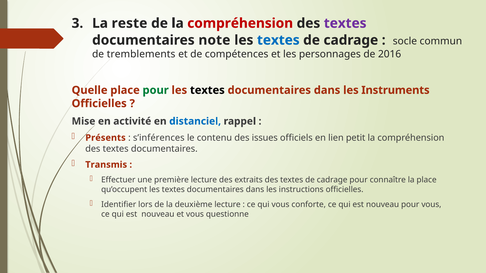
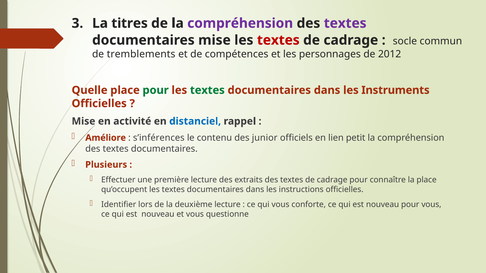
reste: reste -> titres (130, 23)
compréhension colour: red -> purple (240, 23)
documentaires note: note -> mise (214, 40)
textes colour: blue -> red (278, 40)
2016: 2016 -> 2012 (390, 54)
textes colour: black -> green (207, 90)
Présents: Présents -> Améliore (106, 138)
issues: issues -> junior (265, 138)
Transmis: Transmis -> Plusieurs (106, 165)
